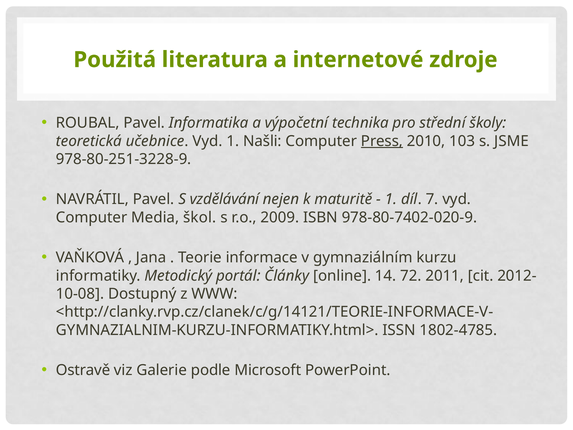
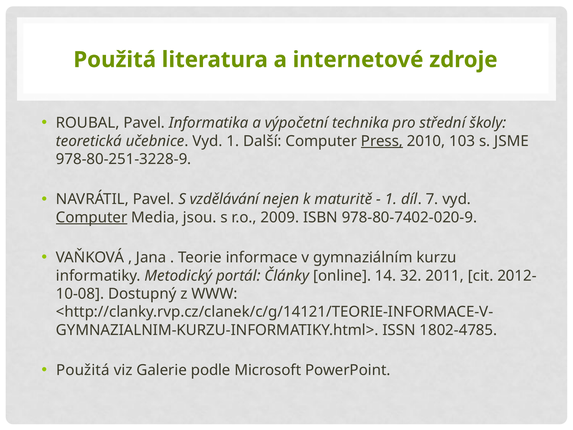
Našli: Našli -> Další (262, 141)
Computer underline: none -> present (92, 217)
škol: škol -> jsou (200, 217)
72: 72 -> 32 (411, 276)
Ostravě: Ostravě -> Použitá (83, 370)
